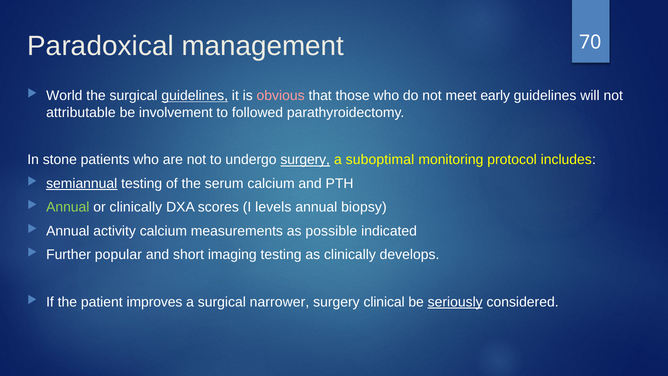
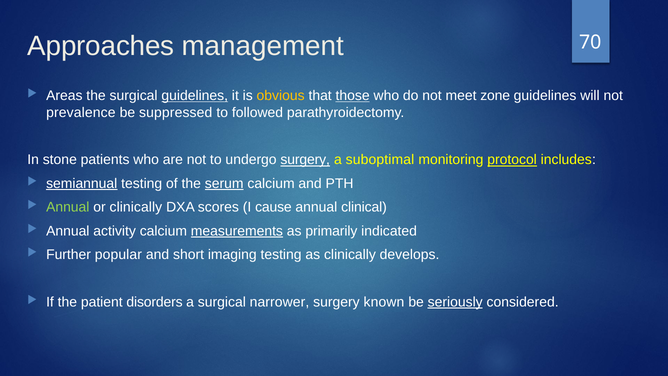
Paradoxical: Paradoxical -> Approaches (101, 46)
World: World -> Areas (64, 96)
obvious colour: pink -> yellow (281, 96)
those underline: none -> present (353, 96)
early: early -> zone (495, 96)
attributable: attributable -> prevalence (81, 112)
involvement: involvement -> suppressed (176, 112)
protocol underline: none -> present (512, 160)
serum underline: none -> present (224, 183)
levels: levels -> cause (273, 207)
biopsy: biopsy -> clinical (364, 207)
measurements underline: none -> present (237, 231)
possible: possible -> primarily (331, 231)
improves: improves -> disorders (155, 302)
clinical: clinical -> known (384, 302)
